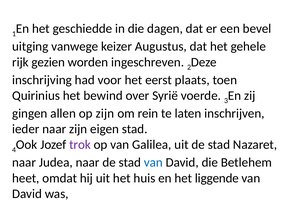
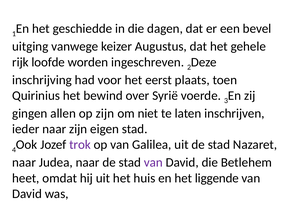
gezien: gezien -> loofde (48, 62)
rein: rein -> niet (148, 113)
van colour: blue -> purple (153, 162)
